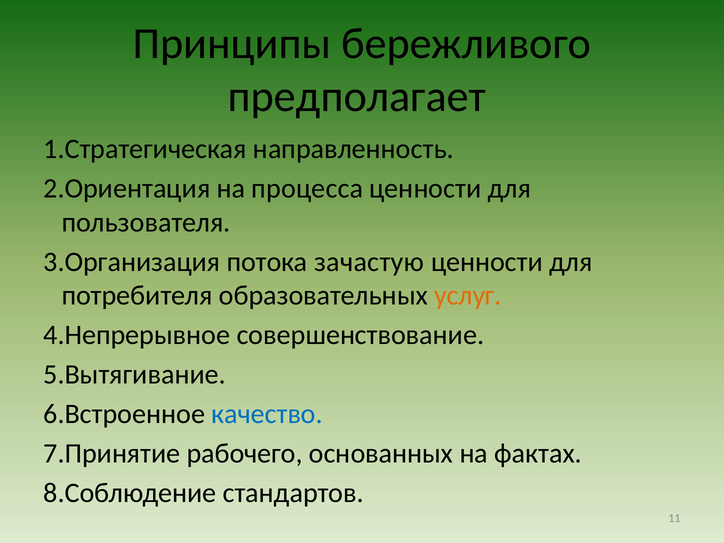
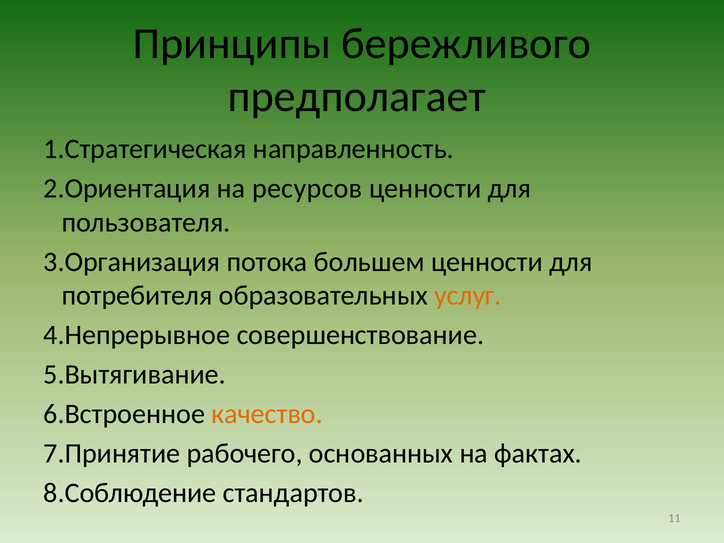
процесса: процесса -> ресурсов (307, 189)
зачастую: зачастую -> большем (369, 262)
качество colour: blue -> orange (267, 414)
